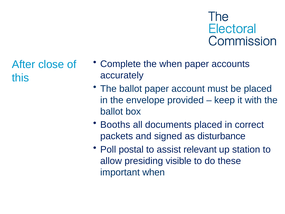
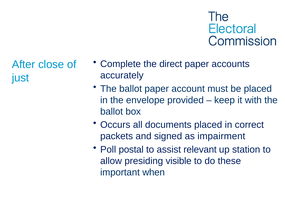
the when: when -> direct (171, 64)
this: this -> just (20, 78)
Booths: Booths -> Occurs (115, 125)
disturbance: disturbance -> impairment (221, 136)
